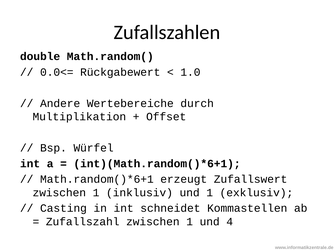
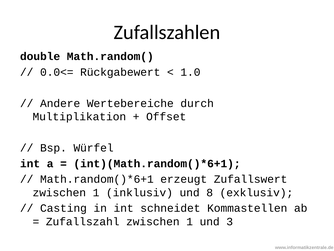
und 1: 1 -> 8 (210, 192)
4: 4 -> 3 (230, 221)
